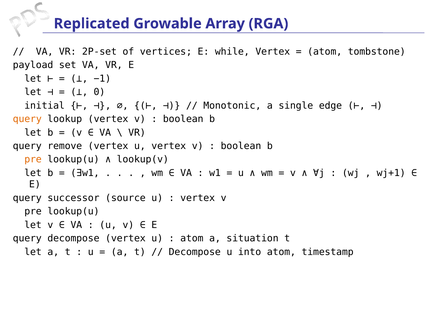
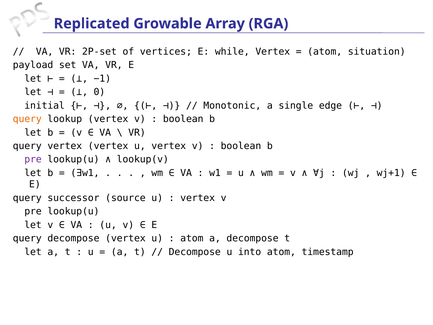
tombstone: tombstone -> situation (377, 52)
query remove: remove -> vertex (65, 146)
pre colour: orange -> purple (33, 159)
a situation: situation -> decompose (253, 238)
